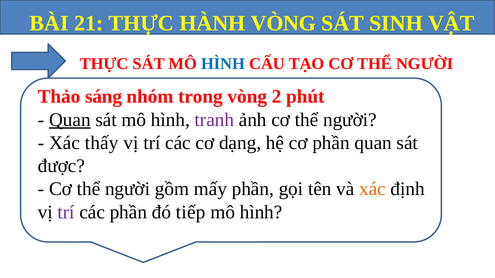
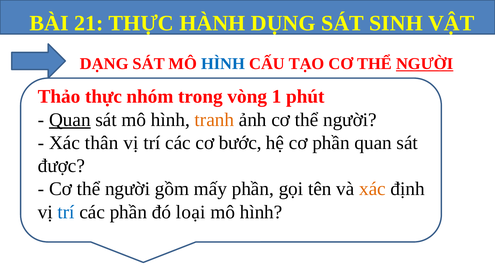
VÒNG: VÒNG -> DỤNG (283, 23)
THỰC: THỰC -> DẠNG (104, 64)
NGƯỜI underline: none -> present (425, 64)
Thảo sáng: sáng -> thực (104, 97)
2: 2 -> 1 (277, 97)
tranh colour: purple -> orange (214, 120)
thấy: thấy -> thân (102, 143)
dạng: dạng -> bước (240, 143)
trí colour: purple -> blue (66, 212)
tiếp: tiếp -> loại (191, 212)
